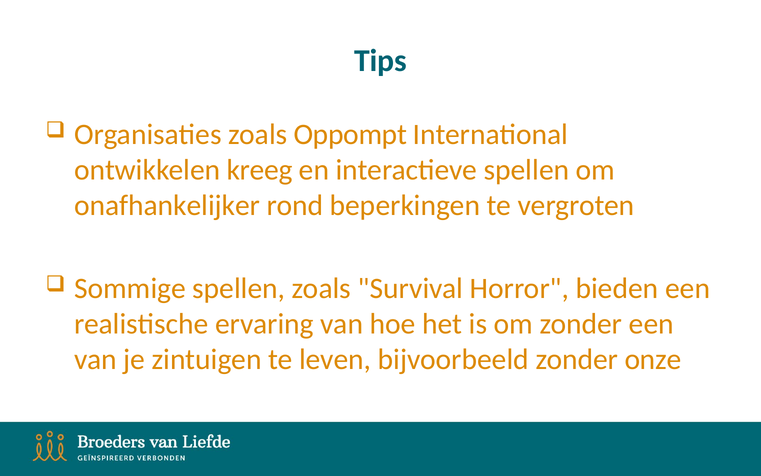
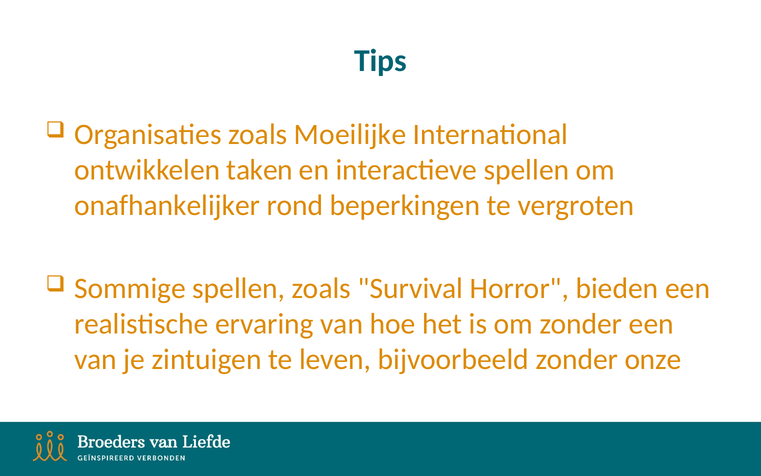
Oppompt: Oppompt -> Moeilijke (350, 135)
kreeg: kreeg -> taken (260, 170)
